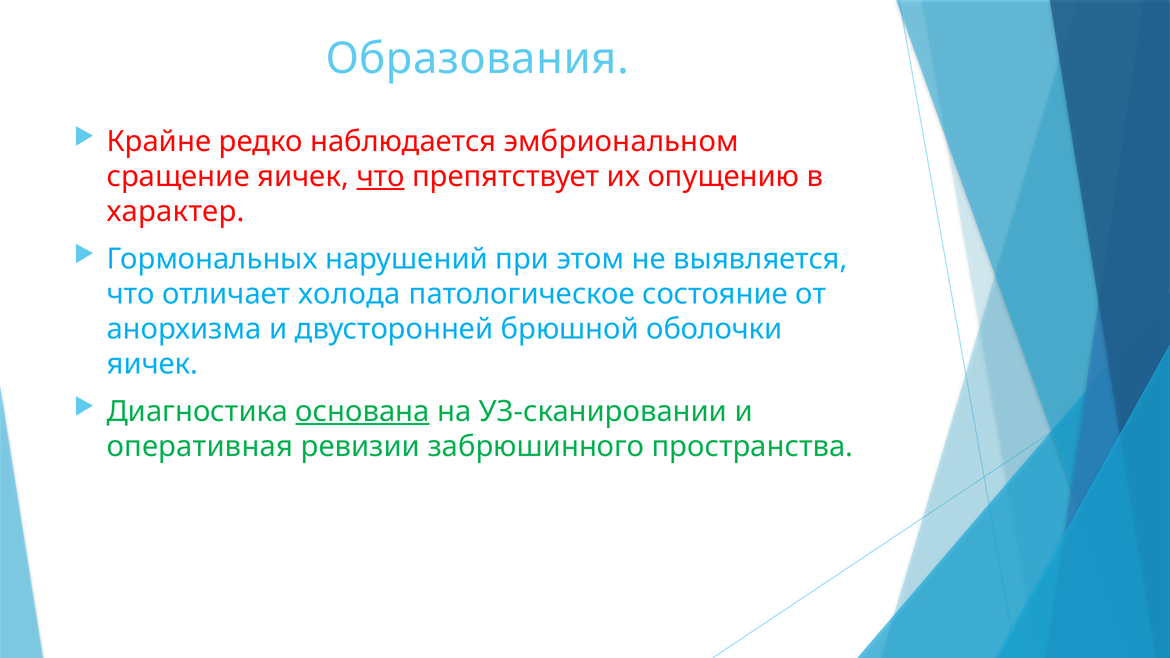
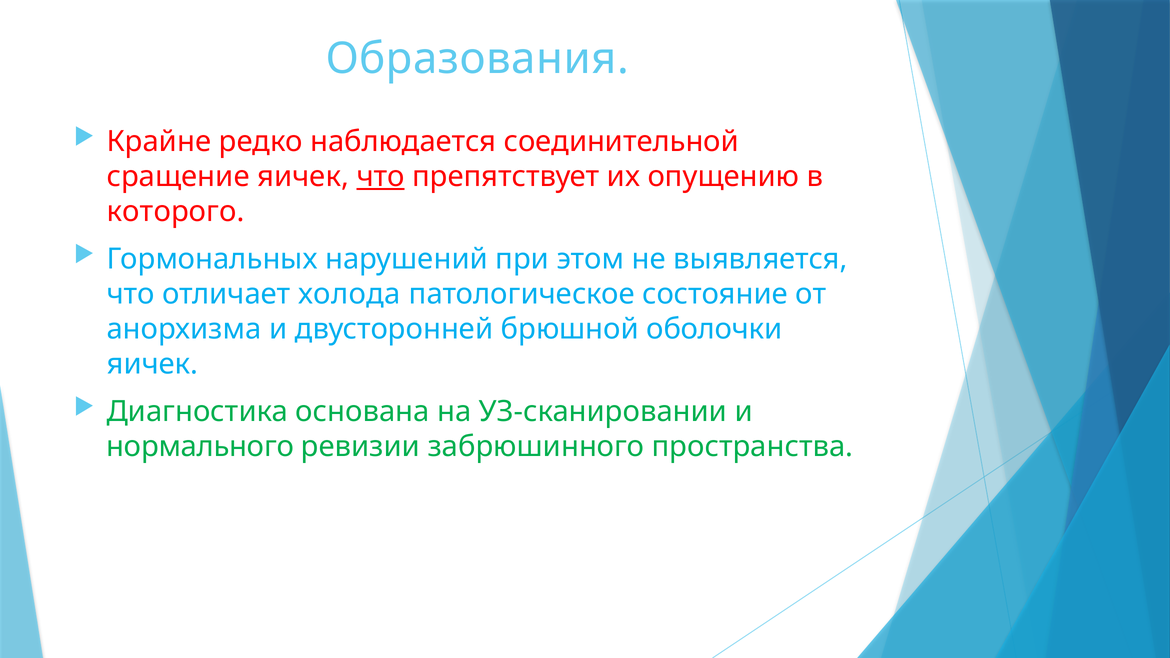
эмбриональном: эмбриональном -> соединительной (621, 141)
характер: характер -> которого (176, 212)
основана underline: present -> none (362, 412)
оперативная: оперативная -> нормального (200, 447)
